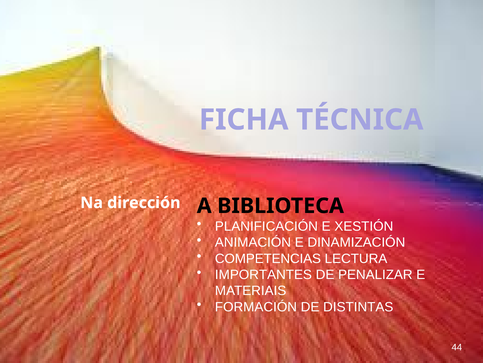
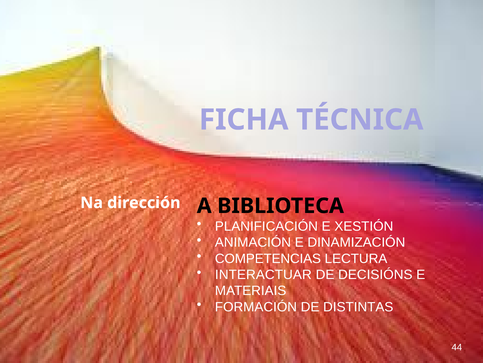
IMPORTANTES: IMPORTANTES -> INTERACTUAR (263, 274)
PENALIZAR: PENALIZAR -> DECISIÓNS (375, 274)
